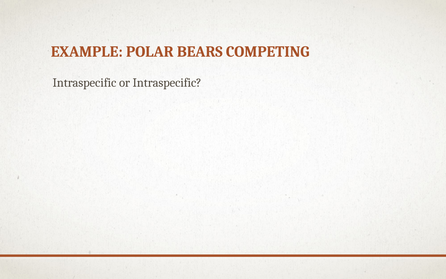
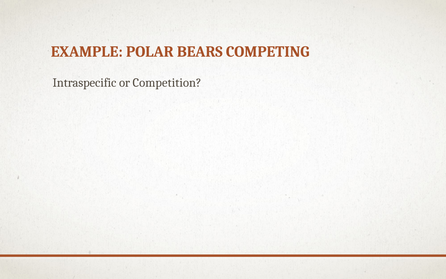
or Intraspecific: Intraspecific -> Competition (167, 83)
